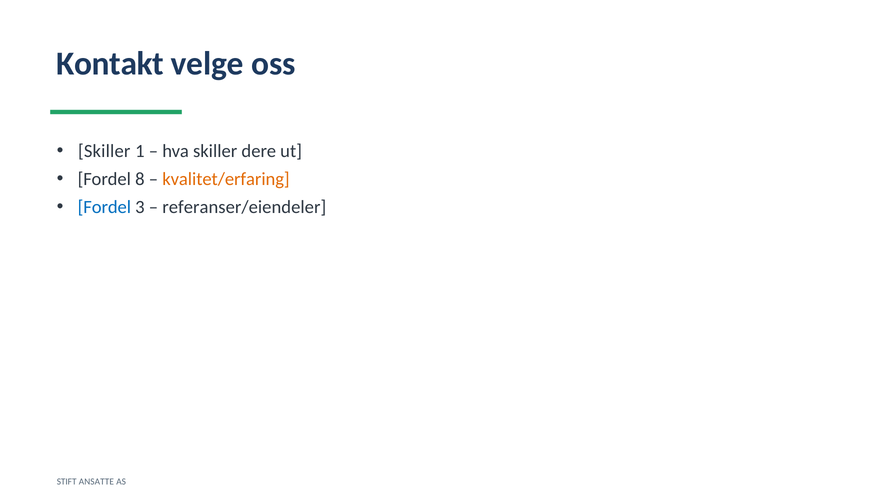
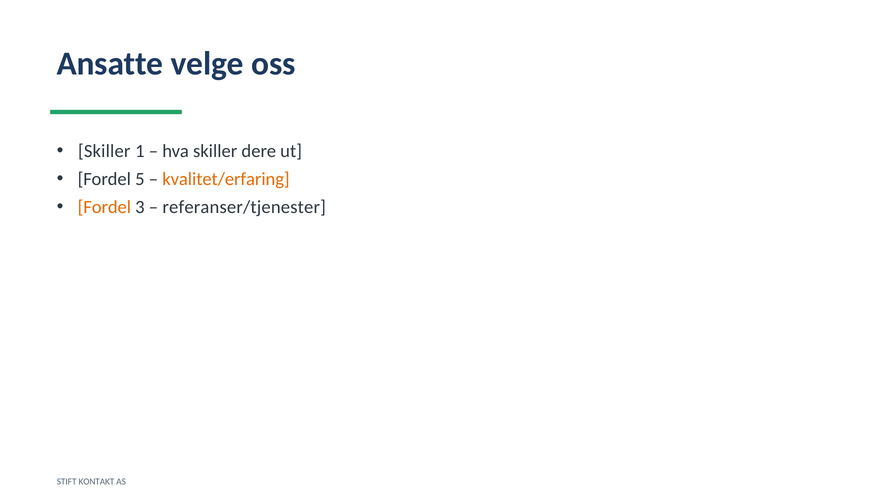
Kontakt: Kontakt -> Ansatte (110, 64)
8: 8 -> 5 (140, 179)
Fordel colour: blue -> orange (104, 207)
referanser/eiendeler: referanser/eiendeler -> referanser/tjenester (244, 207)
ANSATTE: ANSATTE -> KONTAKT (96, 481)
